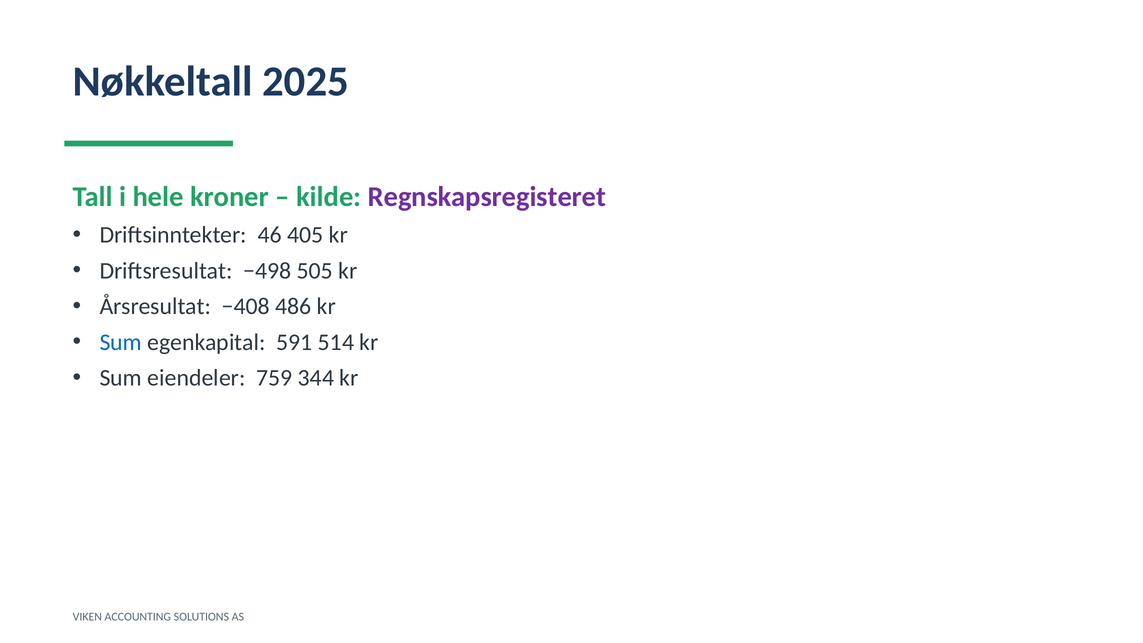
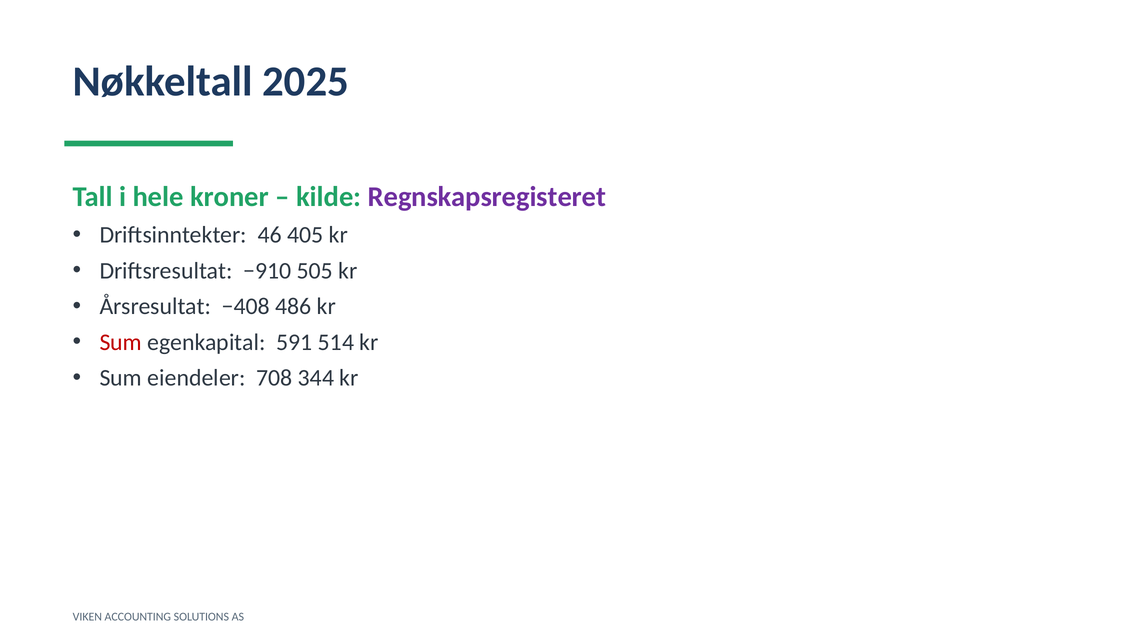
−498: −498 -> −910 (267, 271)
Sum colour: blue -> red (121, 342)
759: 759 -> 708 (274, 378)
